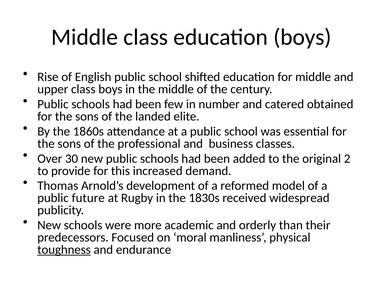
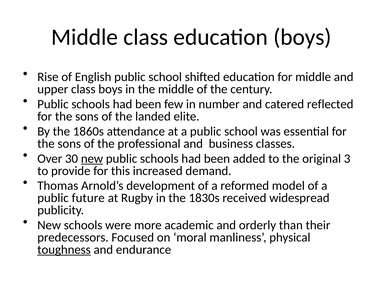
obtained: obtained -> reflected (330, 104)
new underline: none -> present (92, 159)
2: 2 -> 3 (347, 159)
